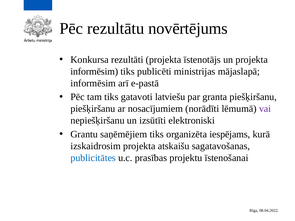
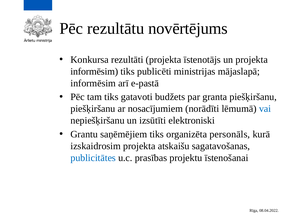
latviešu: latviešu -> budžets (170, 97)
vai colour: purple -> blue (265, 109)
iespējams: iespējams -> personāls (230, 134)
